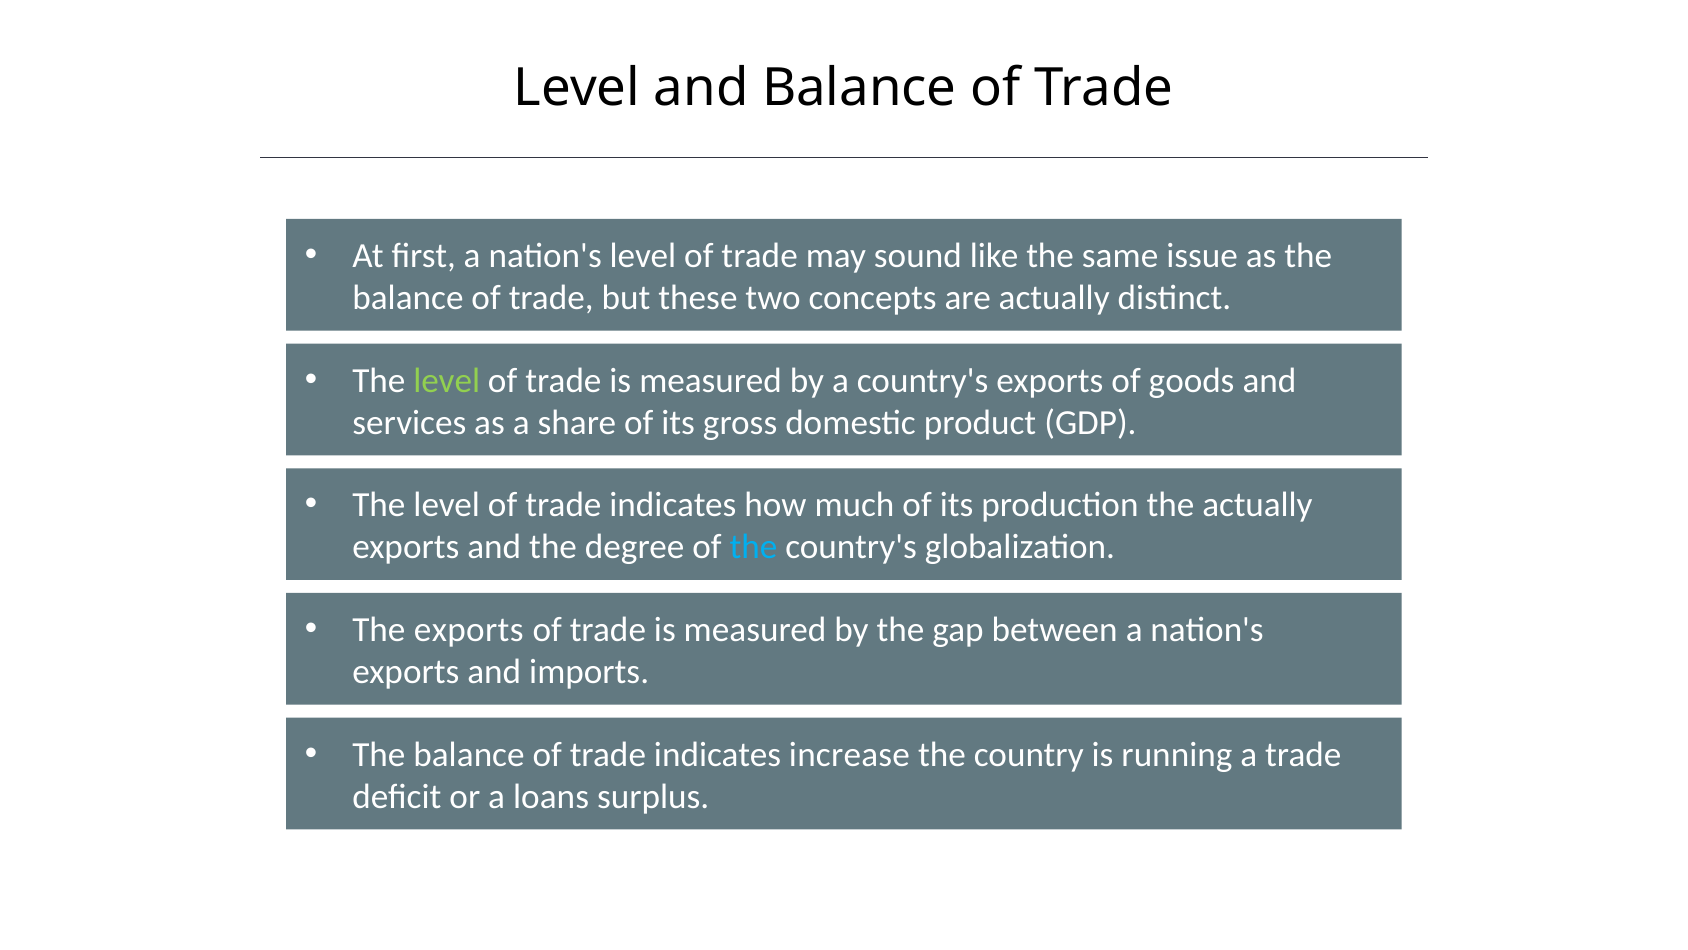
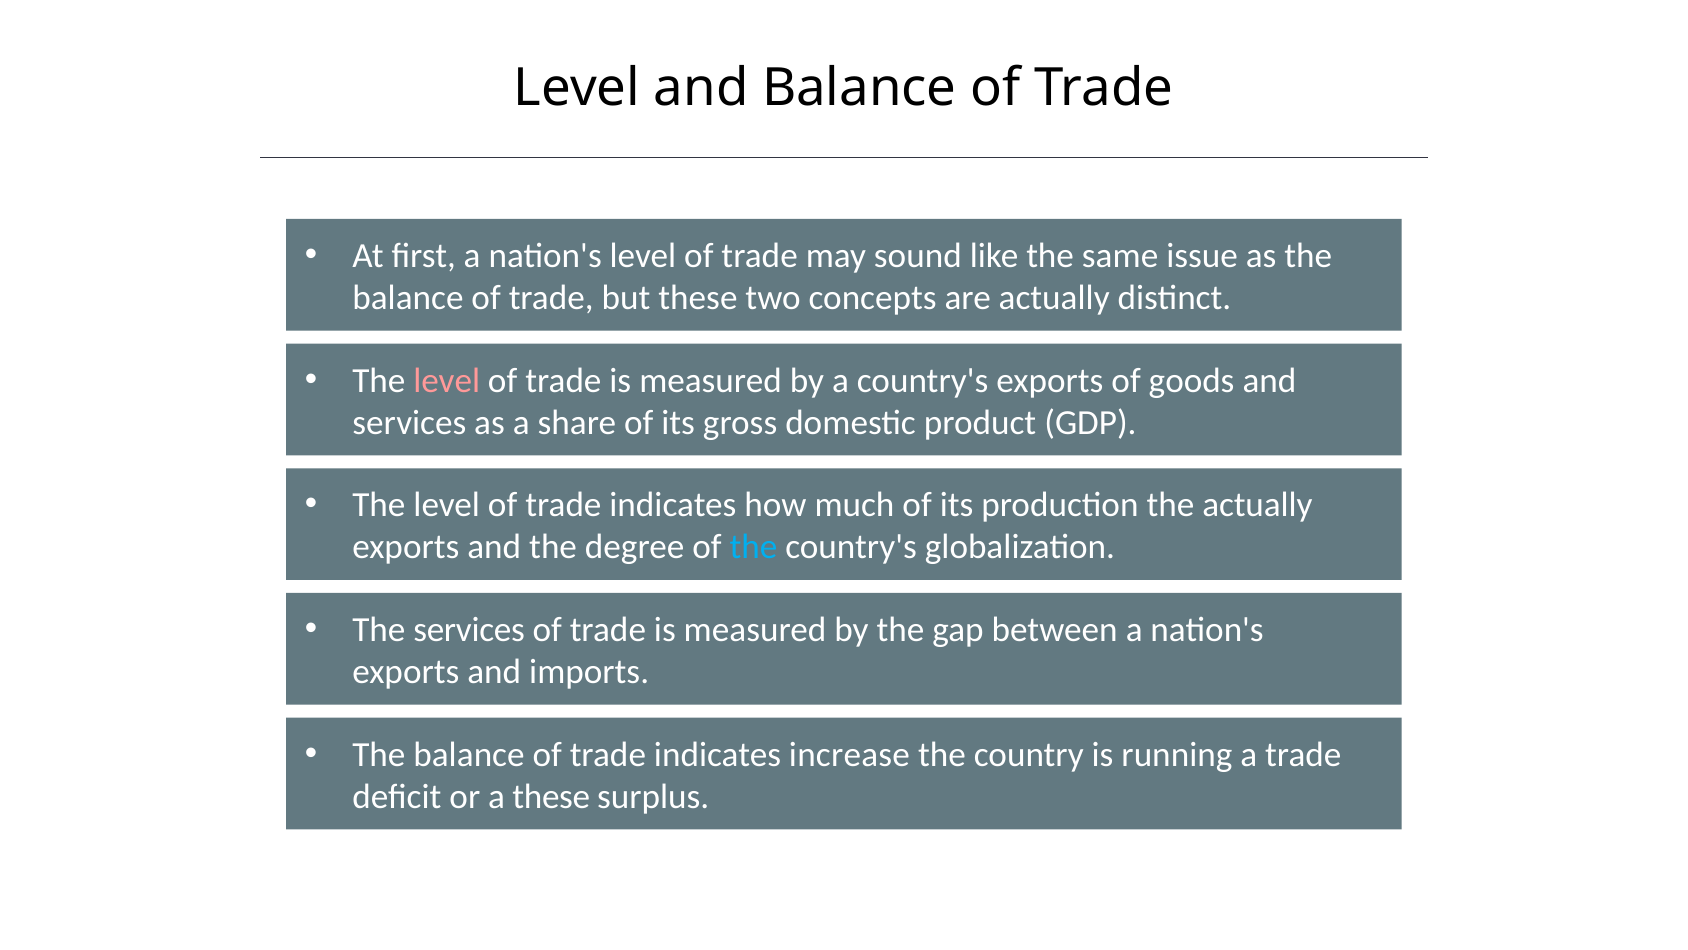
level colour: light green -> pink (447, 380)
The exports: exports -> services (469, 629)
a loans: loans -> these (551, 796)
